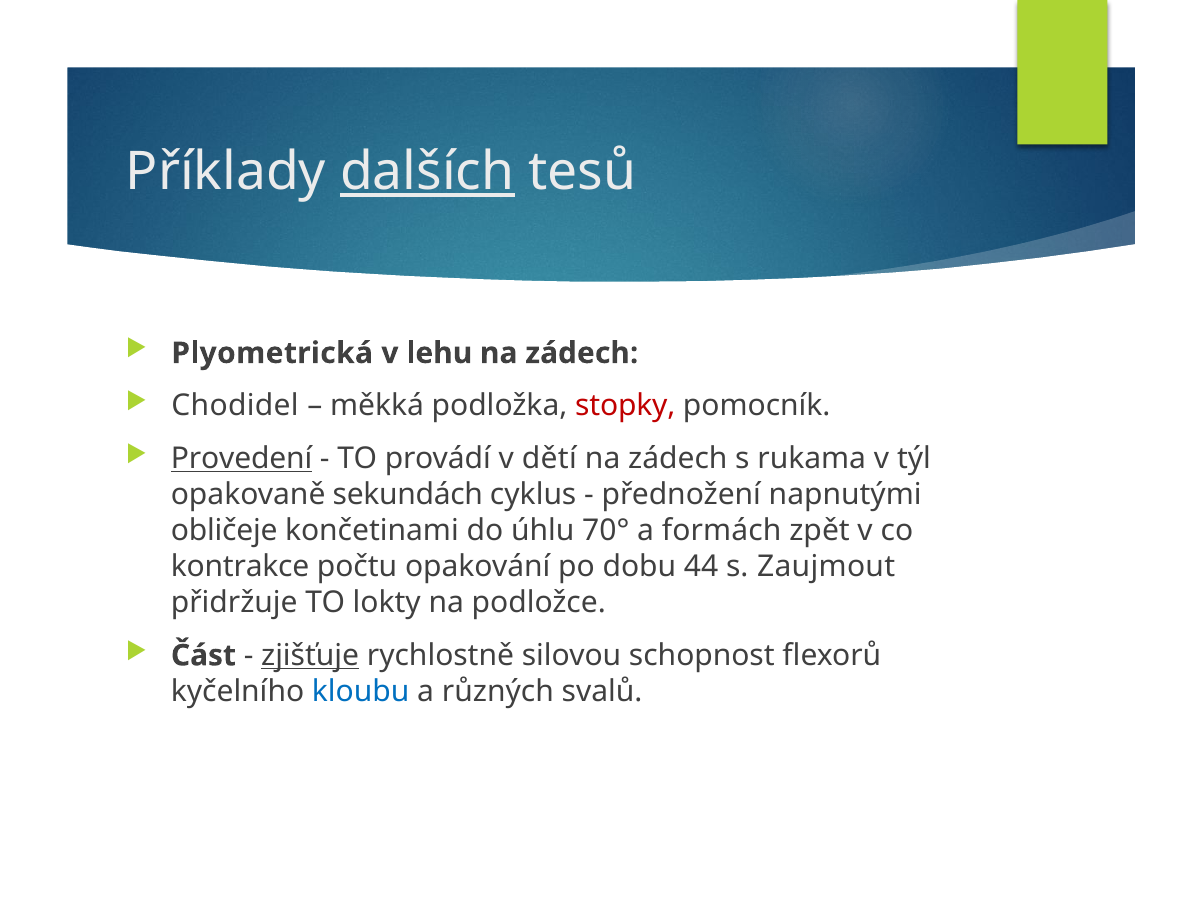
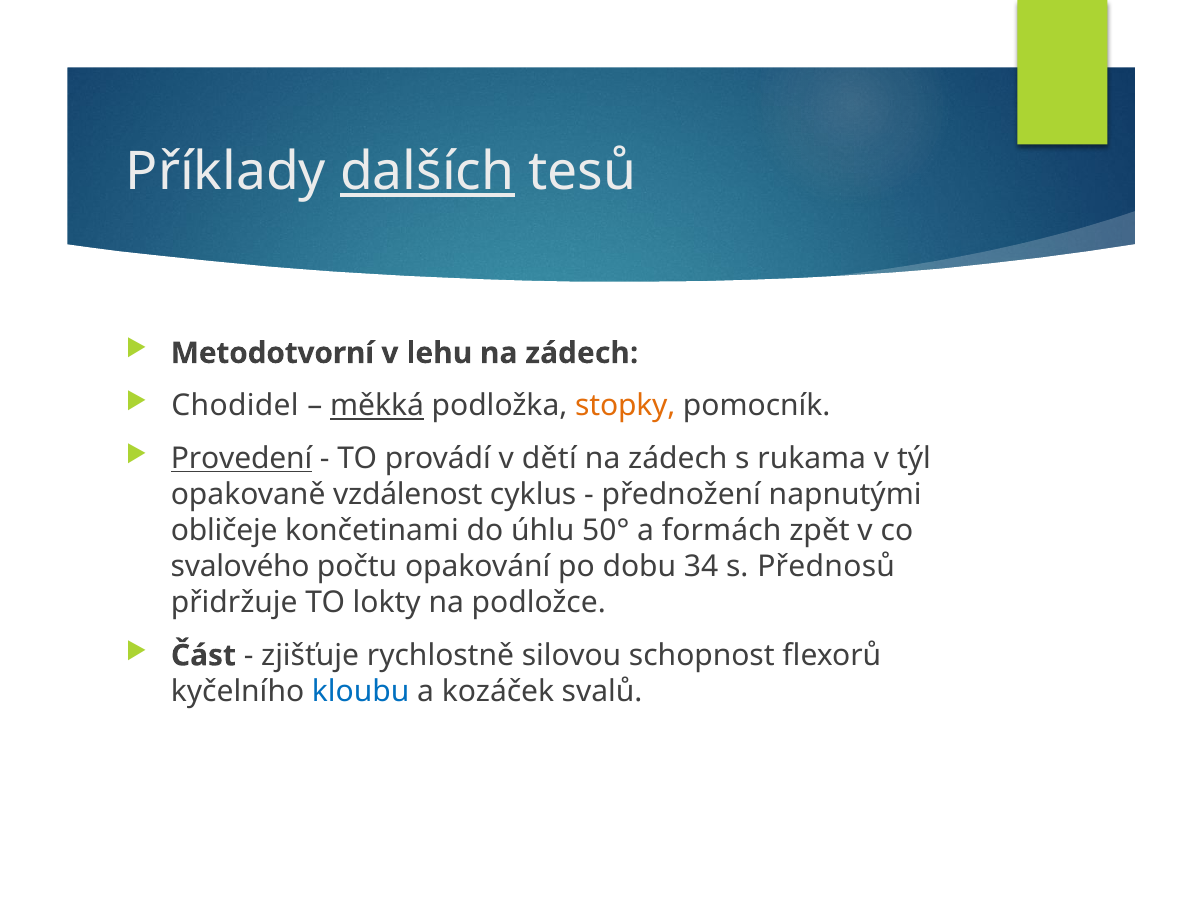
Plyometrická: Plyometrická -> Metodotvorní (272, 353)
měkká underline: none -> present (377, 406)
stopky colour: red -> orange (625, 406)
sekundách: sekundách -> vzdálenost (408, 495)
70°: 70° -> 50° (606, 531)
kontrakce: kontrakce -> svalového (240, 567)
44: 44 -> 34 (701, 567)
Zaujmout: Zaujmout -> Přednosů (826, 567)
zjišťuje underline: present -> none (310, 655)
různých: různých -> kozáček (498, 691)
